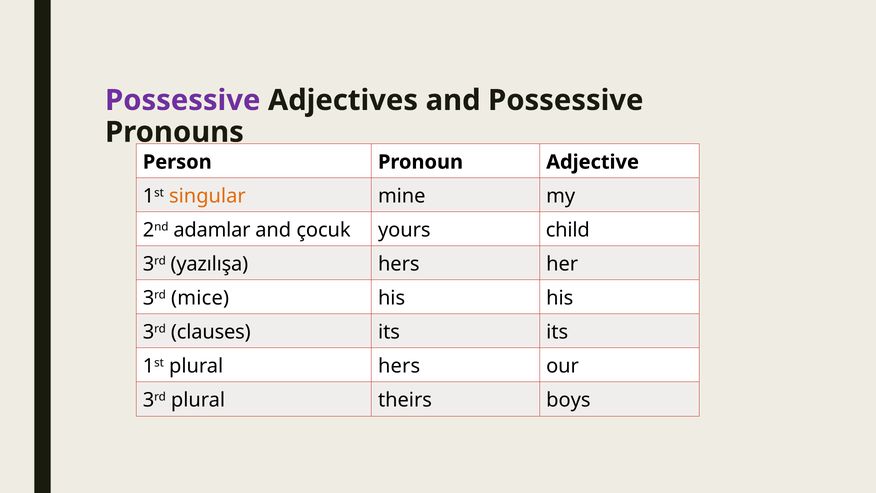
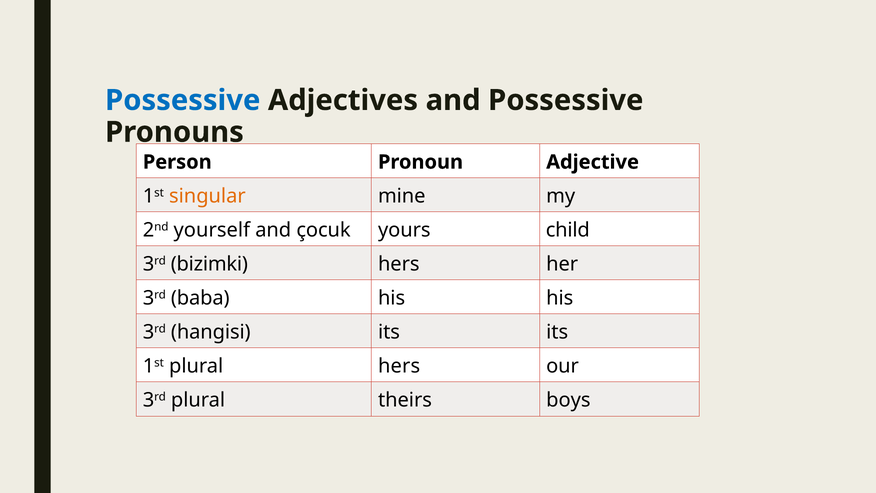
Possessive colour: purple -> blue (183, 100)
adamlar: adamlar -> yourself (212, 230)
yazılışa: yazılışa -> bizimki (209, 264)
mice: mice -> baba (200, 298)
clauses: clauses -> hangisi (211, 332)
